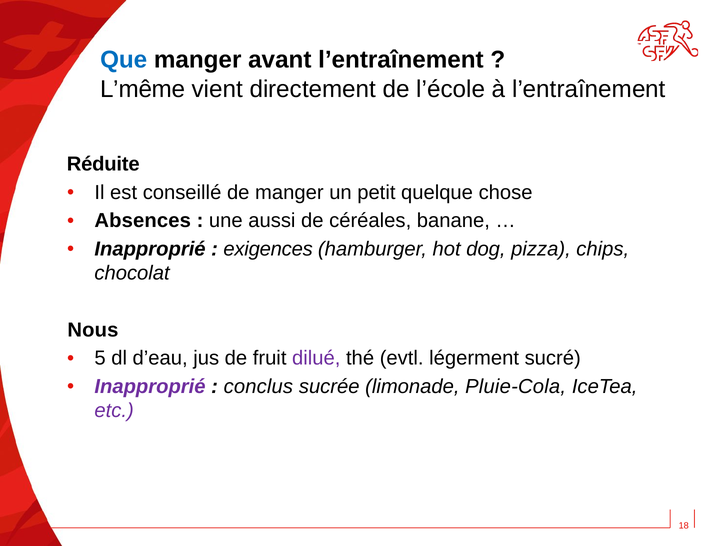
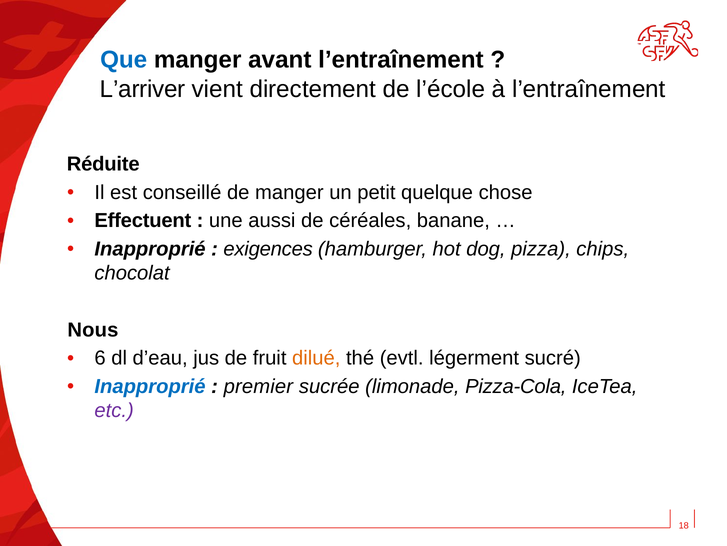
L’même: L’même -> L’arriver (143, 89)
Absences: Absences -> Effectuent (143, 220)
5: 5 -> 6 (100, 358)
dilué colour: purple -> orange (316, 358)
Inapproprié colour: purple -> blue (150, 386)
conclus: conclus -> premier (258, 386)
Pluie-Cola: Pluie-Cola -> Pizza-Cola (516, 386)
